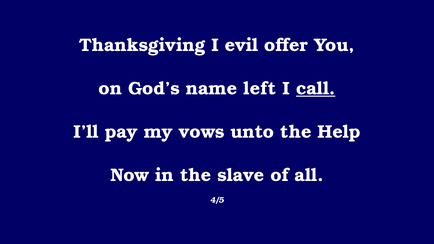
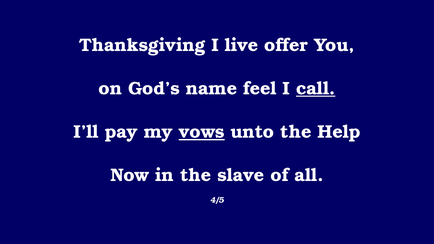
evil: evil -> live (242, 45)
left: left -> feel (260, 89)
vows underline: none -> present (202, 132)
